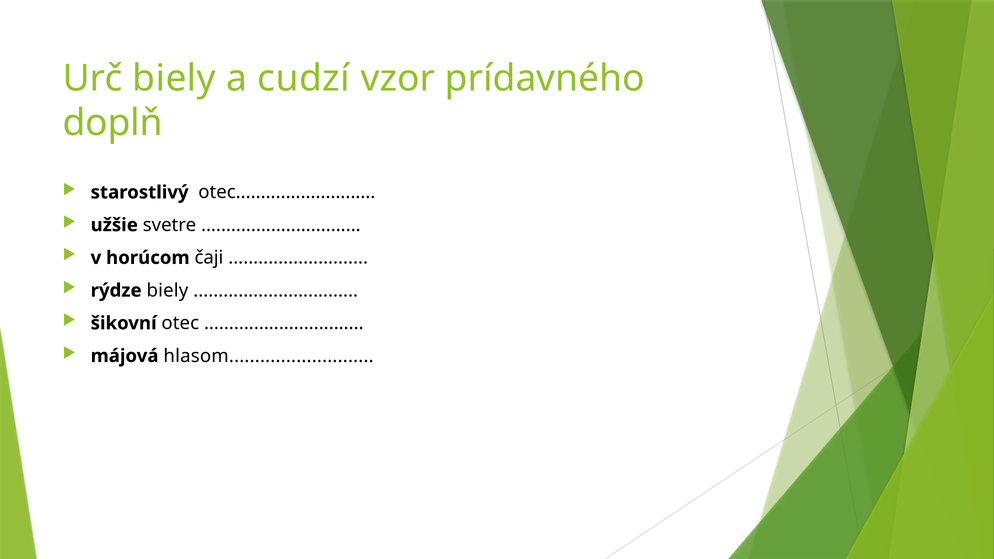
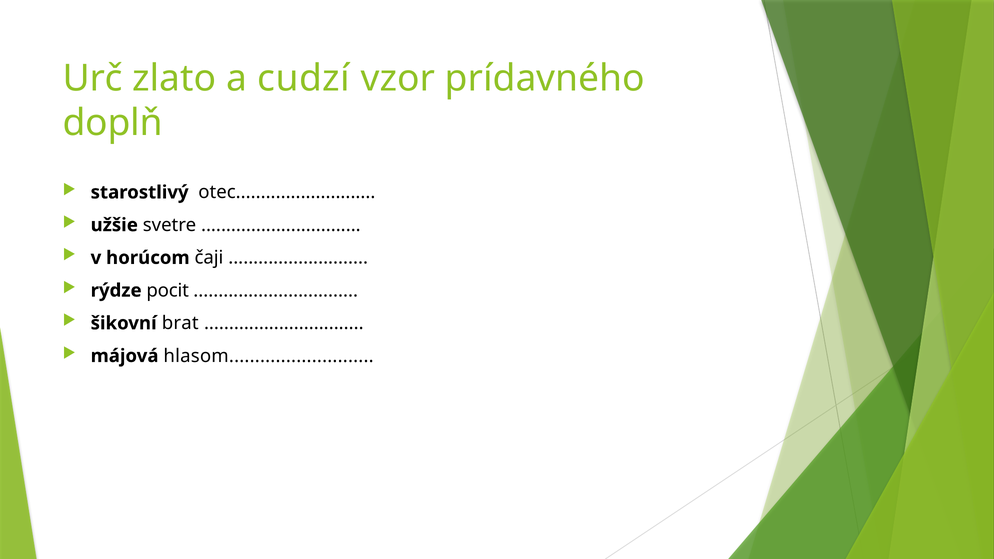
Urč biely: biely -> zlato (174, 78)
rýdze biely: biely -> pocit (168, 291)
šikovní otec: otec -> brat (180, 323)
